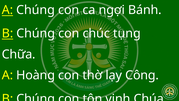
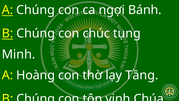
Chữa: Chữa -> Minh (19, 54)
Công: Công -> Tầng (142, 75)
